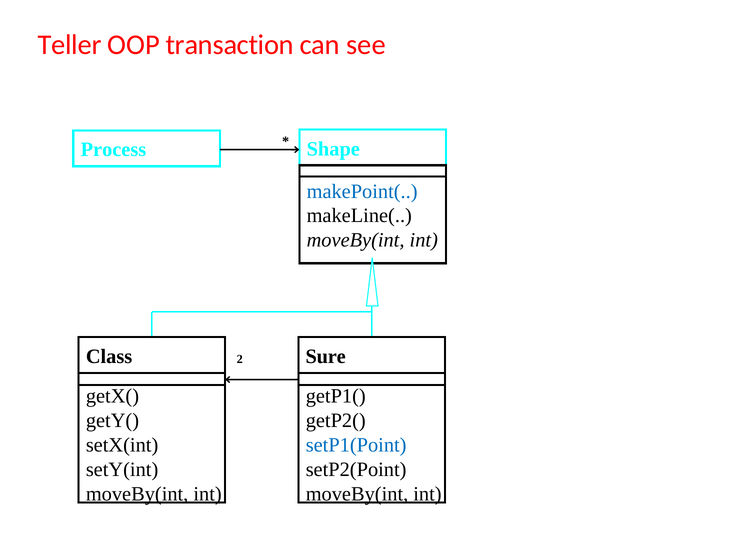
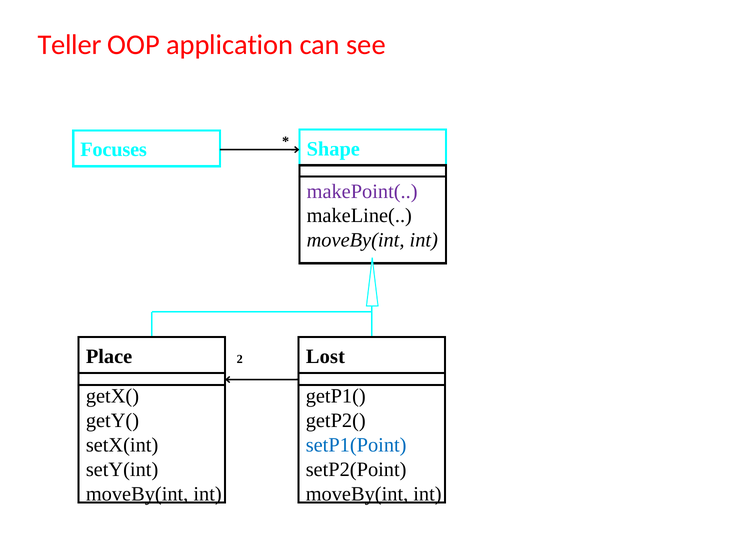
transaction: transaction -> application (230, 45)
Process: Process -> Focuses (114, 150)
makePoint( colour: blue -> purple (362, 191)
Class: Class -> Place (109, 356)
Sure: Sure -> Lost (325, 356)
